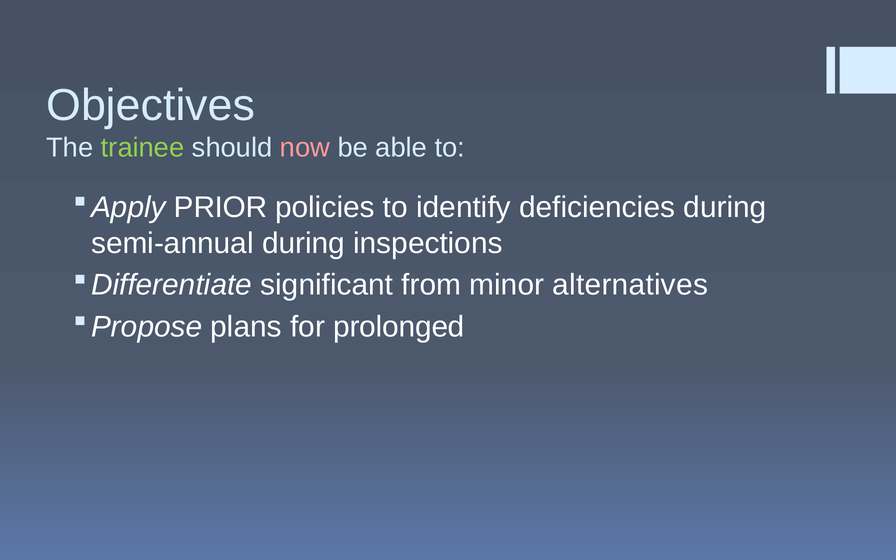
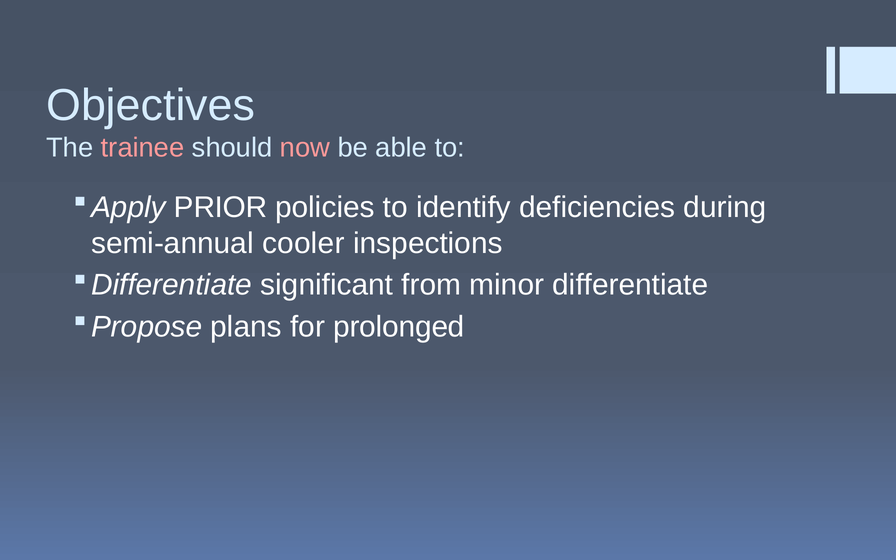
trainee colour: light green -> pink (143, 147)
semi-annual during: during -> cooler (303, 243)
alternatives: alternatives -> differentiate (630, 285)
